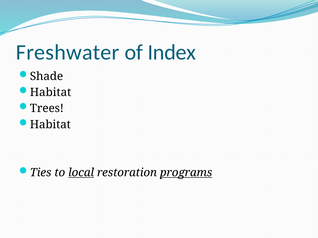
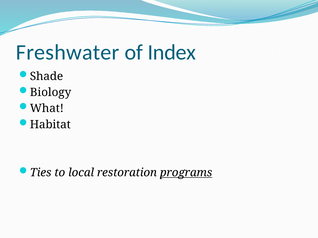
Habitat: Habitat -> Biology (51, 93)
Trees: Trees -> What (47, 109)
local underline: present -> none (81, 173)
